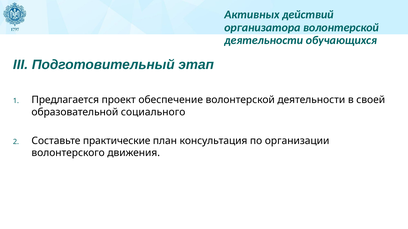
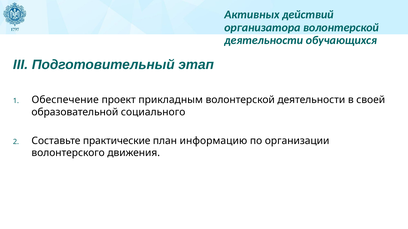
Предлагается: Предлагается -> Обеспечение (65, 100)
обеспечение: обеспечение -> прикладным (171, 100)
консультация: консультация -> информацию (213, 141)
